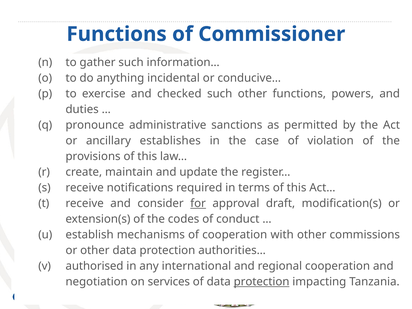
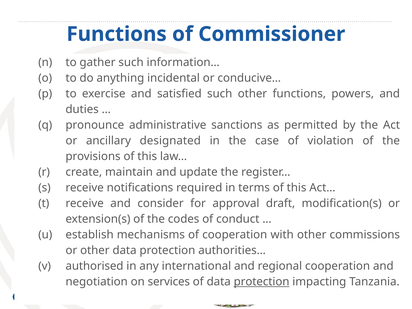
checked: checked -> satisfied (179, 94)
establishes: establishes -> designated (170, 141)
for underline: present -> none (198, 203)
